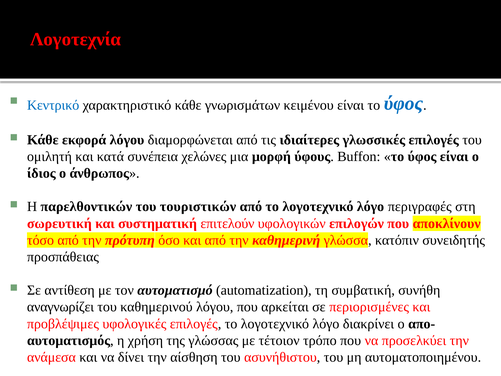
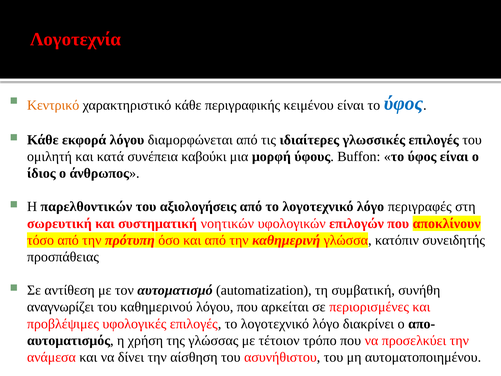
Κεντρικό colour: blue -> orange (53, 105)
γνωρισμάτων: γνωρισμάτων -> περιγραφικής (243, 105)
χελώνες: χελώνες -> καβούκι (204, 156)
τουριστικών: τουριστικών -> αξιολογήσεις (198, 207)
επιτελούν: επιτελούν -> νοητικών (227, 223)
